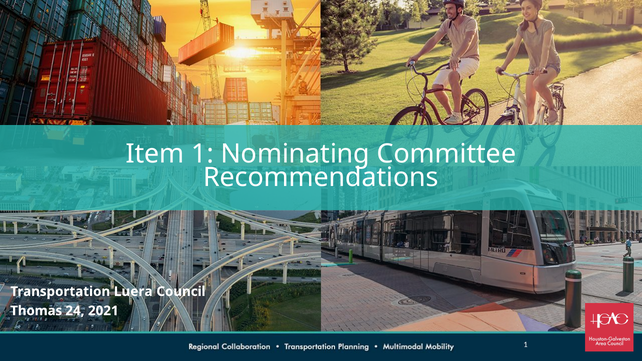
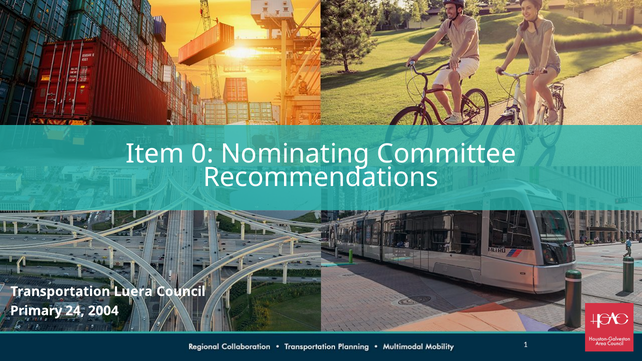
Item 1: 1 -> 0 (202, 154)
Thomas: Thomas -> Primary (36, 311)
2021: 2021 -> 2004 (103, 311)
